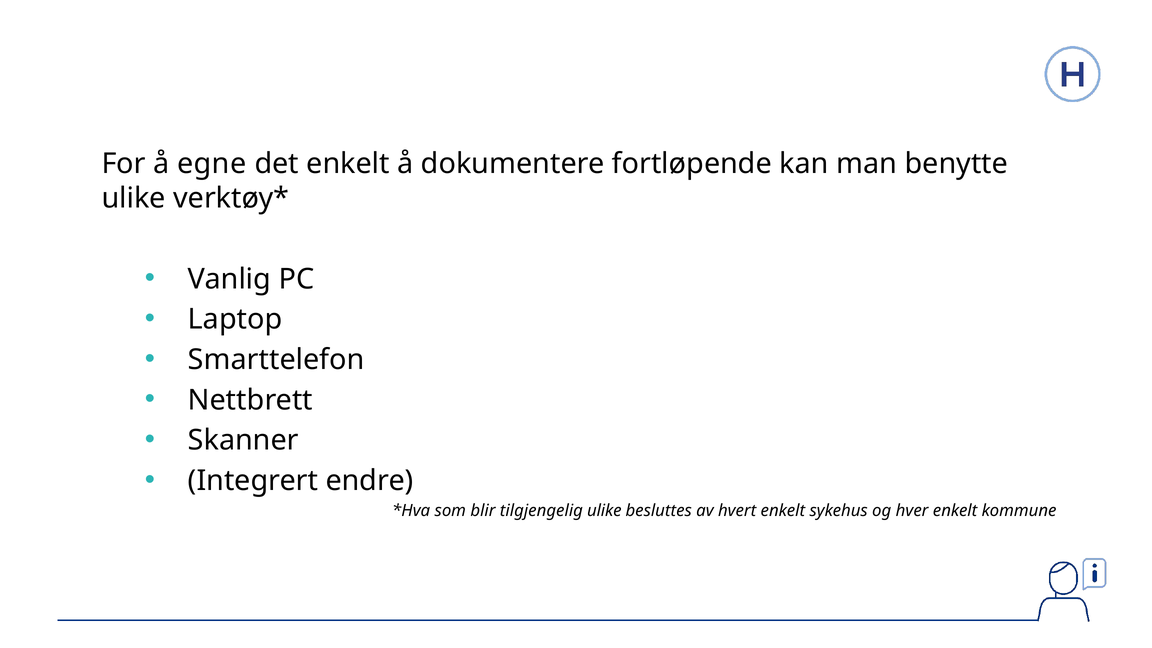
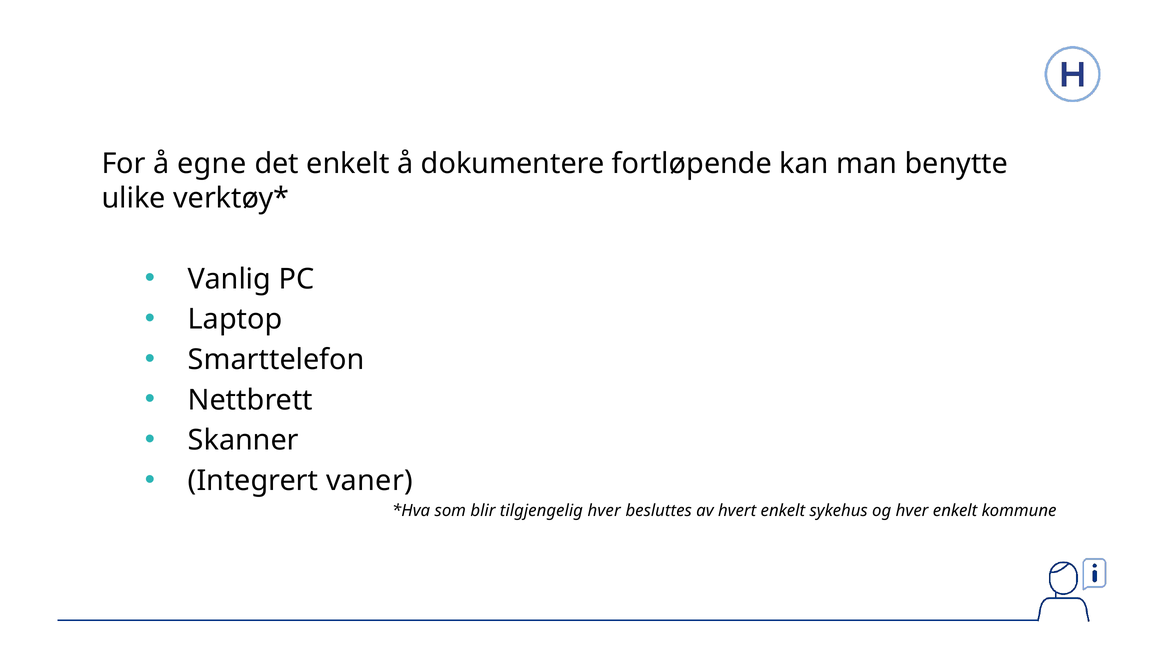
endre: endre -> vaner (369, 481)
tilgjengelig ulike: ulike -> hver (604, 511)
